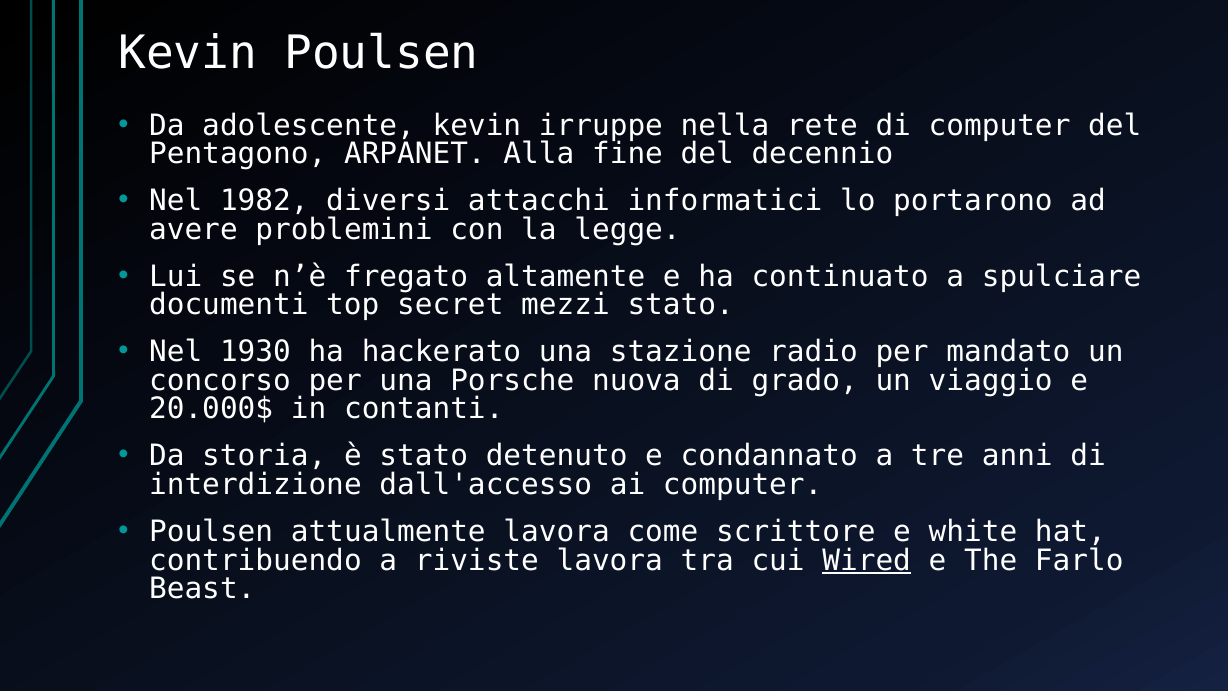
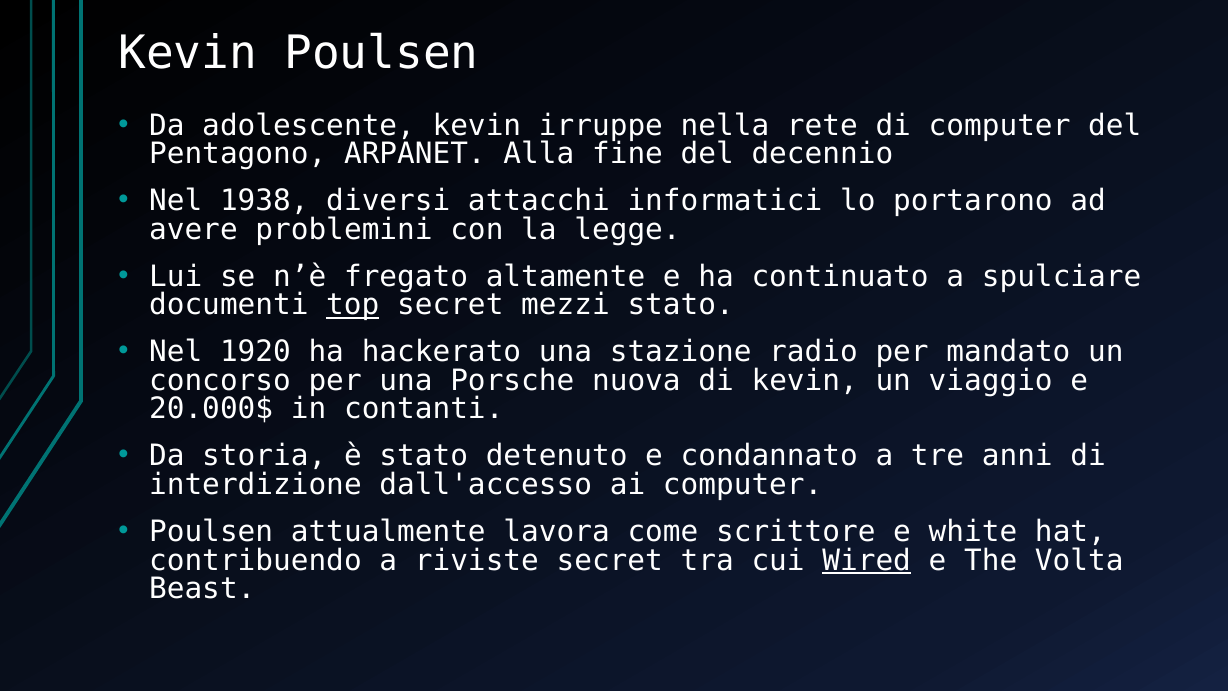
1982: 1982 -> 1938 (264, 201)
top underline: none -> present (353, 305)
1930: 1930 -> 1920 (255, 352)
di grado: grado -> kevin (805, 381)
riviste lavora: lavora -> secret (610, 560)
Farlo: Farlo -> Volta (1079, 560)
